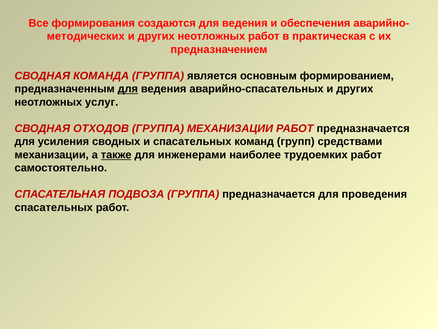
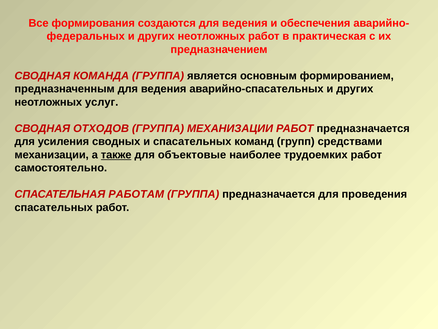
методических: методических -> федеральных (86, 36)
для underline: present -> none (128, 89)
инженерами: инженерами -> объектовые (192, 155)
ПОДВОЗА: ПОДВОЗА -> РАБОТАМ (136, 194)
